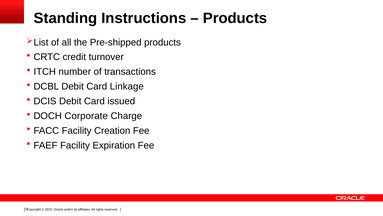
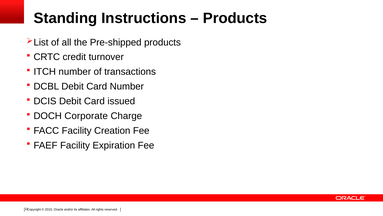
Card Linkage: Linkage -> Number (127, 86)
